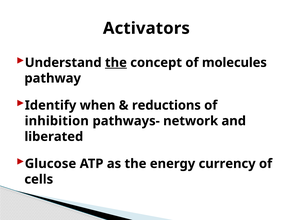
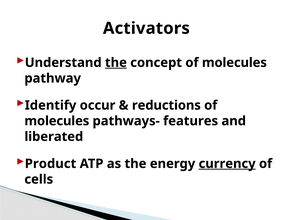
when: when -> occur (98, 105)
inhibition: inhibition -> molecules (57, 121)
network: network -> features (191, 121)
Glucose: Glucose -> Product (51, 163)
currency underline: none -> present (227, 163)
